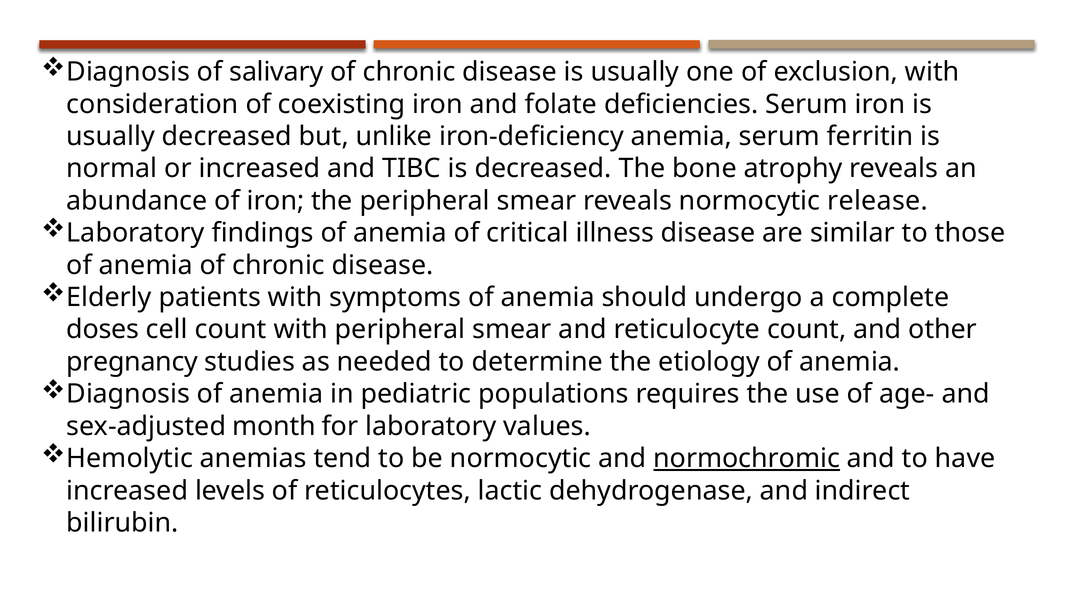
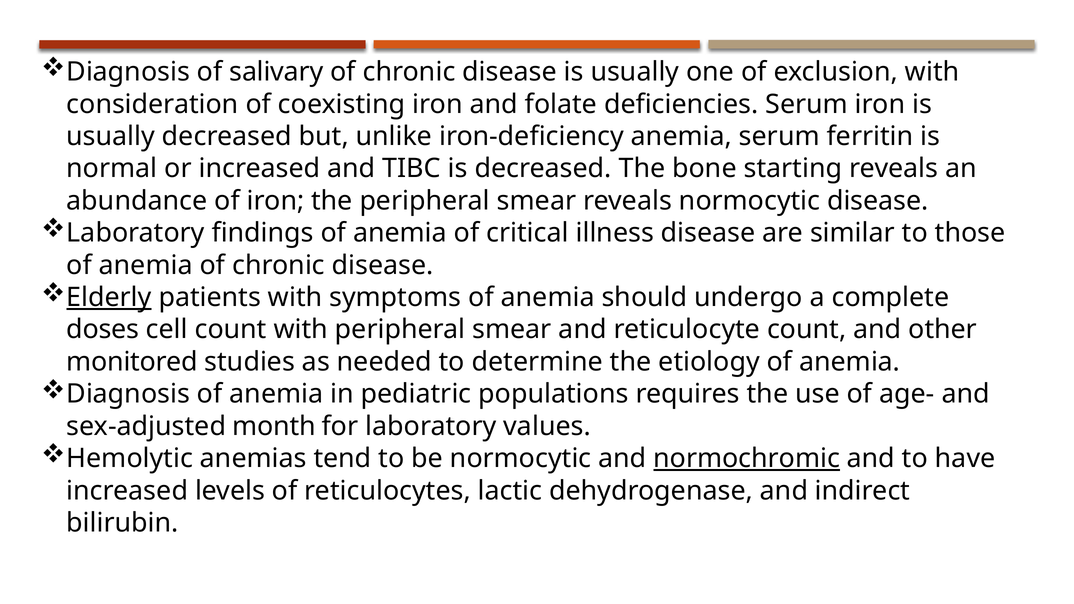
atrophy: atrophy -> starting (793, 169)
normocytic release: release -> disease (878, 201)
Elderly underline: none -> present (109, 297)
pregnancy: pregnancy -> monitored (132, 362)
